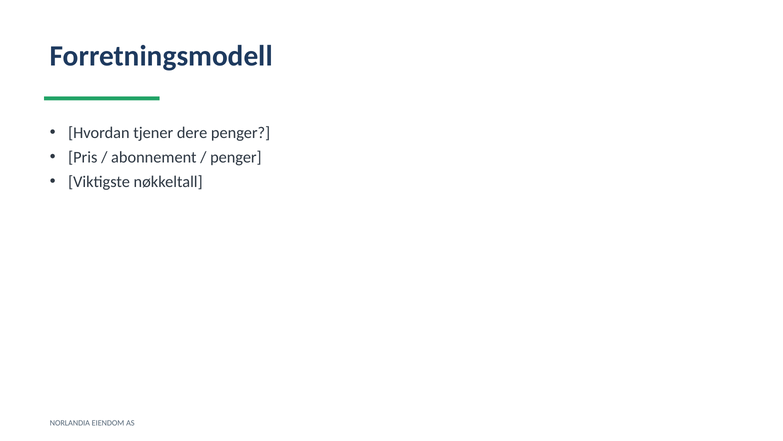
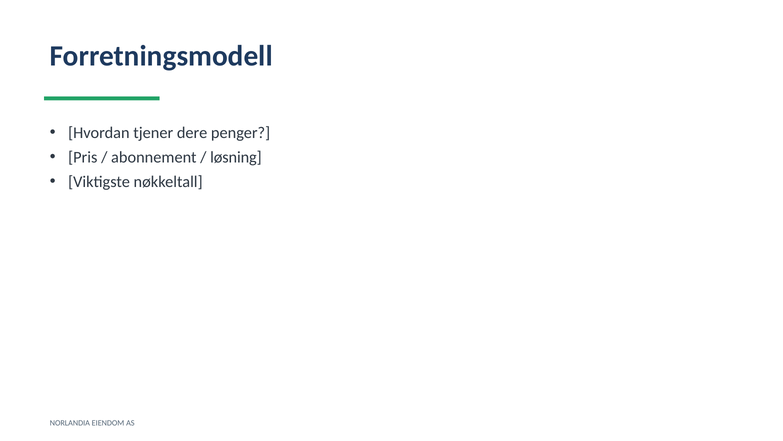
penger: penger -> løsning (236, 157)
